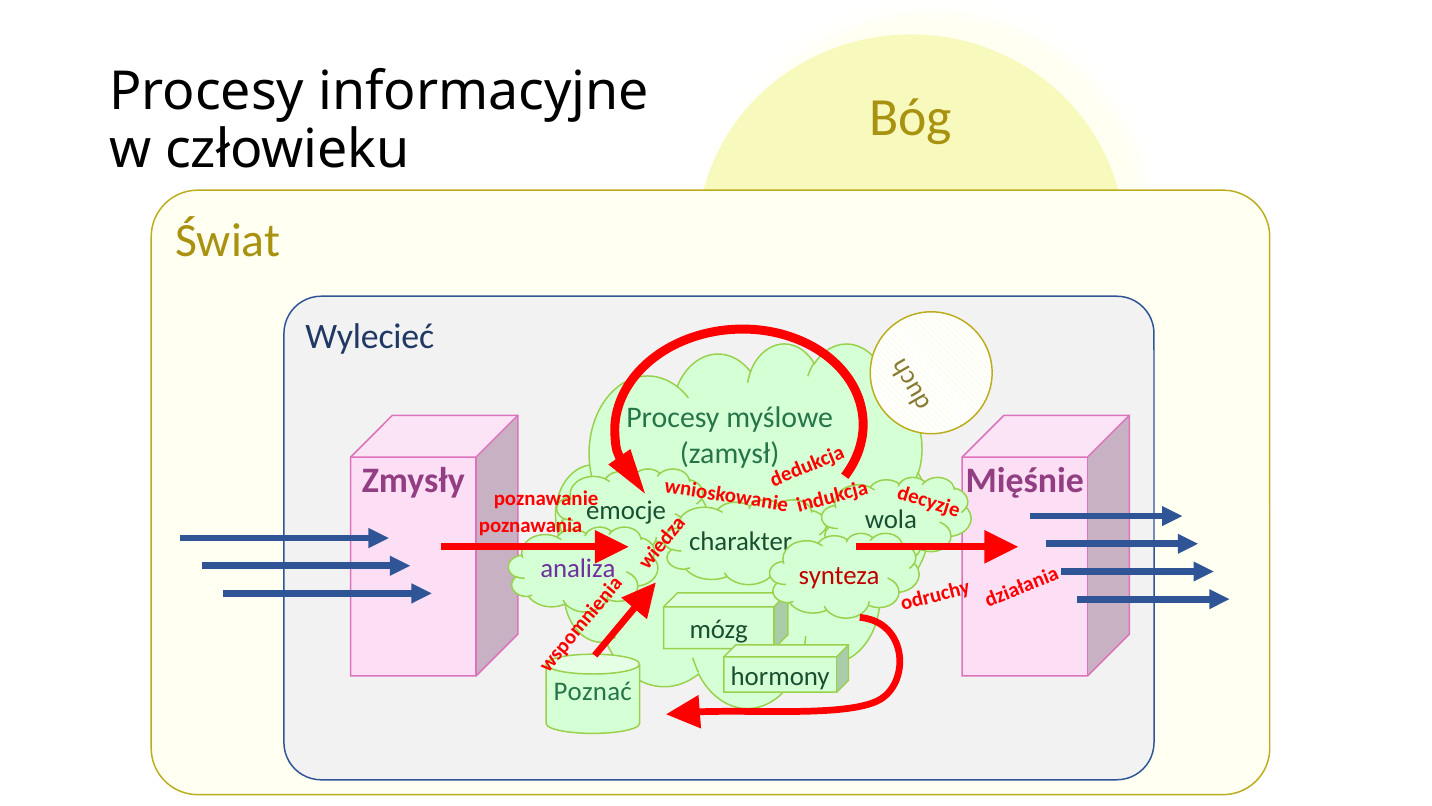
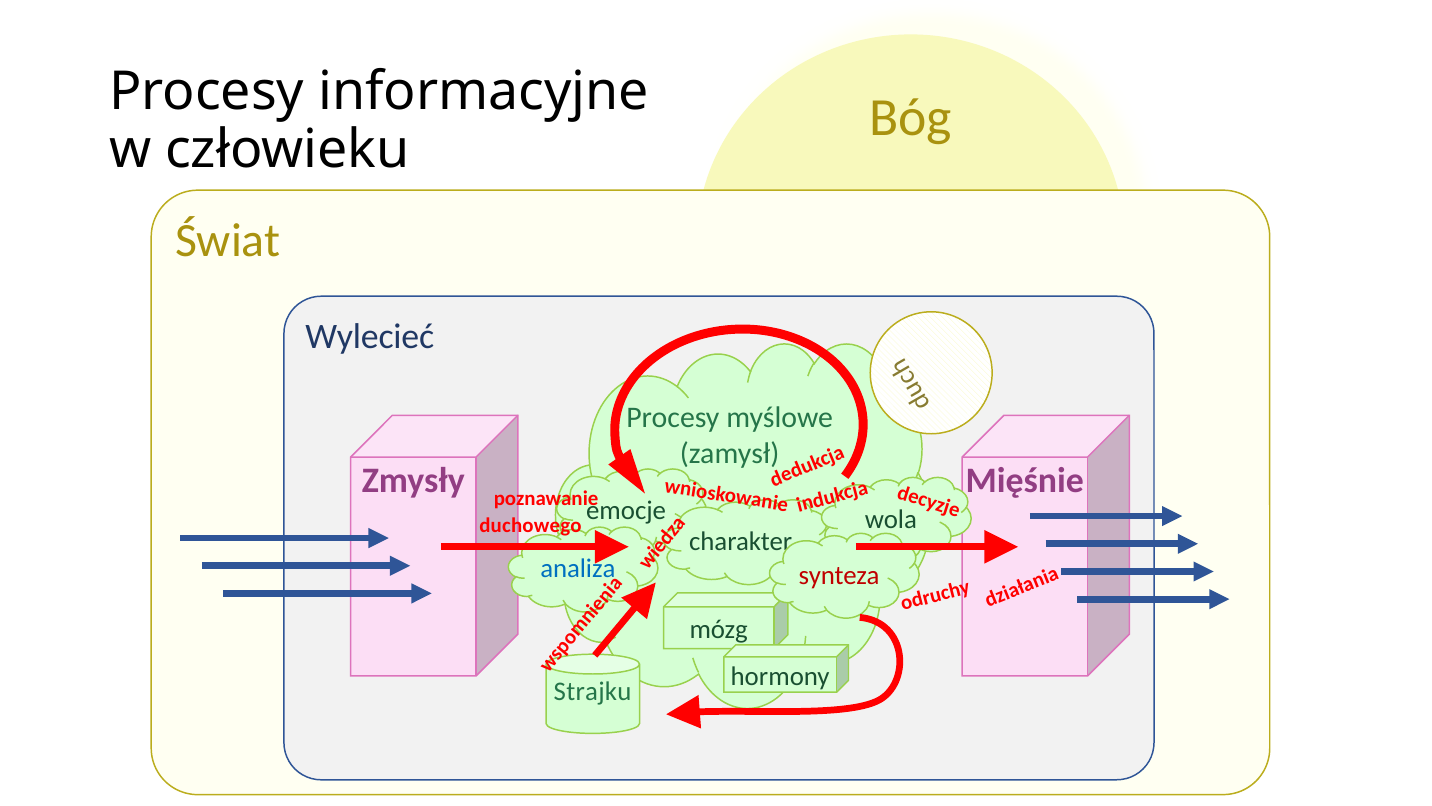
poznawania: poznawania -> duchowego (530, 525)
analiza colour: purple -> blue (578, 569)
Poznać: Poznać -> Strajku (593, 692)
